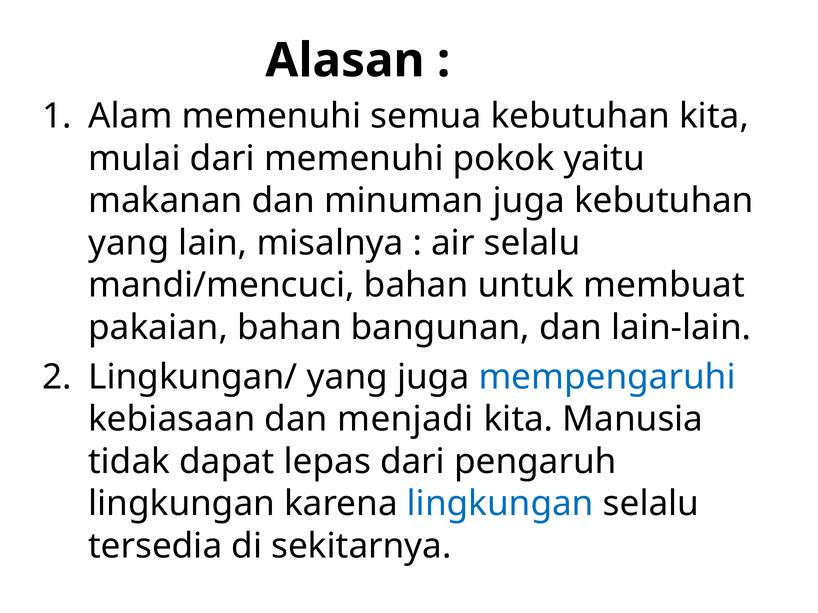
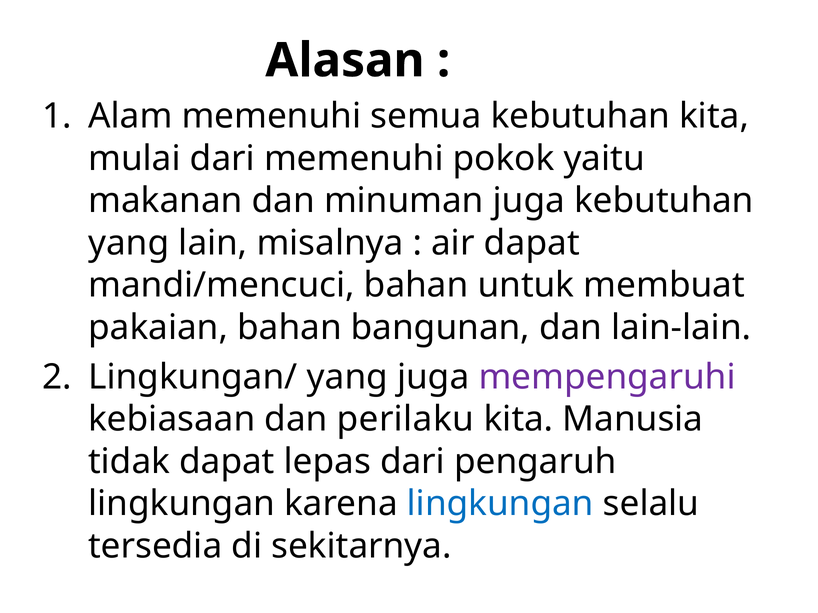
air selalu: selalu -> dapat (532, 243)
mempengaruhi colour: blue -> purple (607, 377)
menjadi: menjadi -> perilaku (405, 420)
